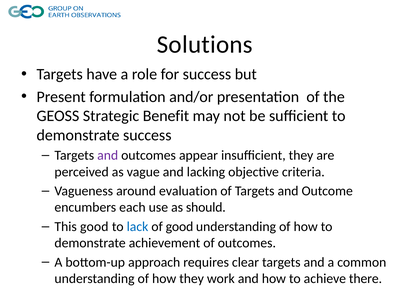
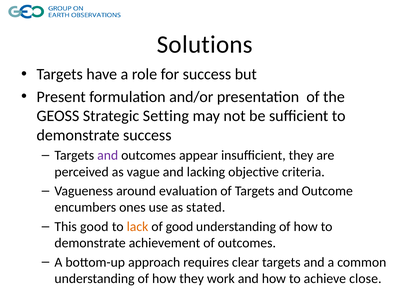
Benefit: Benefit -> Setting (166, 116)
each: each -> ones (132, 207)
should: should -> stated (206, 207)
lack colour: blue -> orange (138, 226)
there: there -> close (365, 278)
